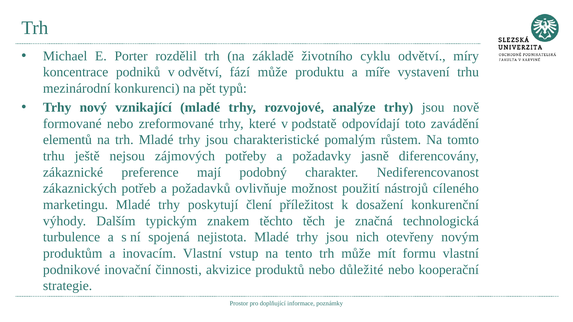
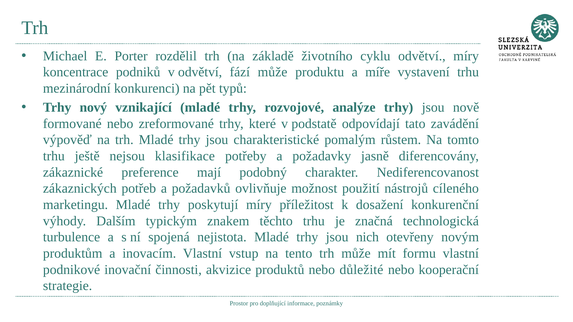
toto: toto -> tato (415, 124)
elementů: elementů -> výpověď (67, 140)
zájmových: zájmových -> klasifikace (185, 156)
poskytují člení: člení -> míry (259, 205)
těchto těch: těch -> trhu (314, 221)
